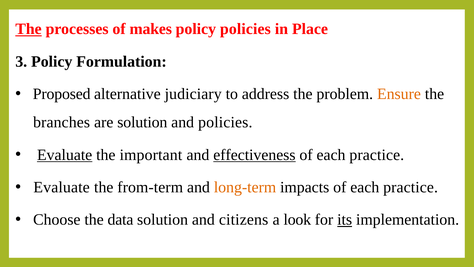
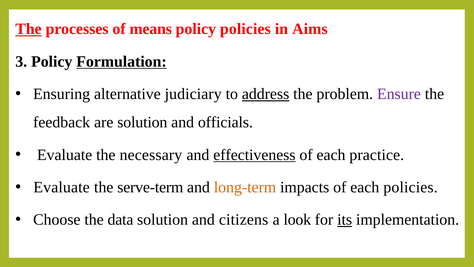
makes: makes -> means (151, 29)
Place: Place -> Aims (310, 29)
Formulation underline: none -> present (121, 61)
Proposed: Proposed -> Ensuring (62, 94)
address underline: none -> present (266, 94)
Ensure colour: orange -> purple (399, 94)
branches: branches -> feedback (62, 122)
and policies: policies -> officials (225, 122)
Evaluate underline: present -> none (65, 155)
important: important -> necessary (151, 155)
from-term: from-term -> serve-term (150, 187)
impacts of each practice: practice -> policies (411, 187)
